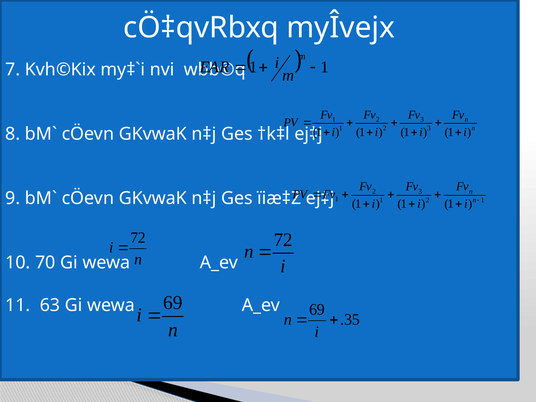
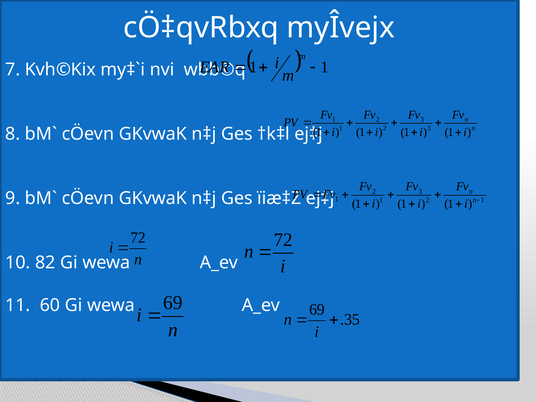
70: 70 -> 82 (45, 263)
63: 63 -> 60 (50, 305)
